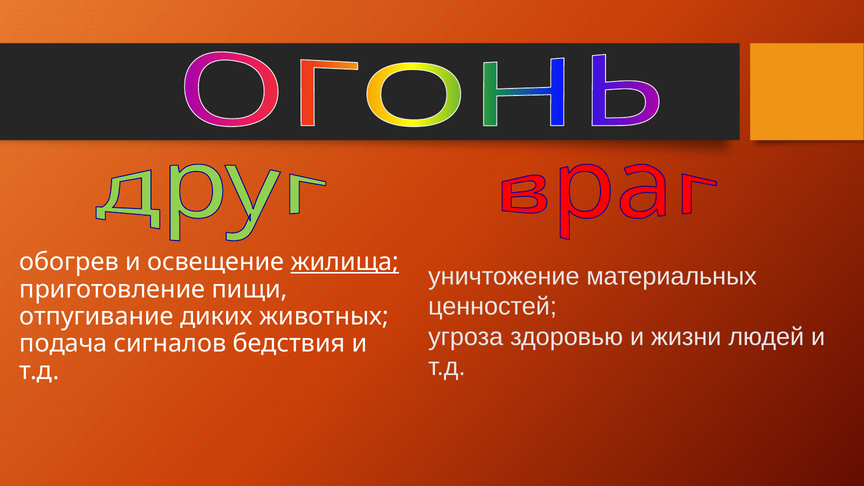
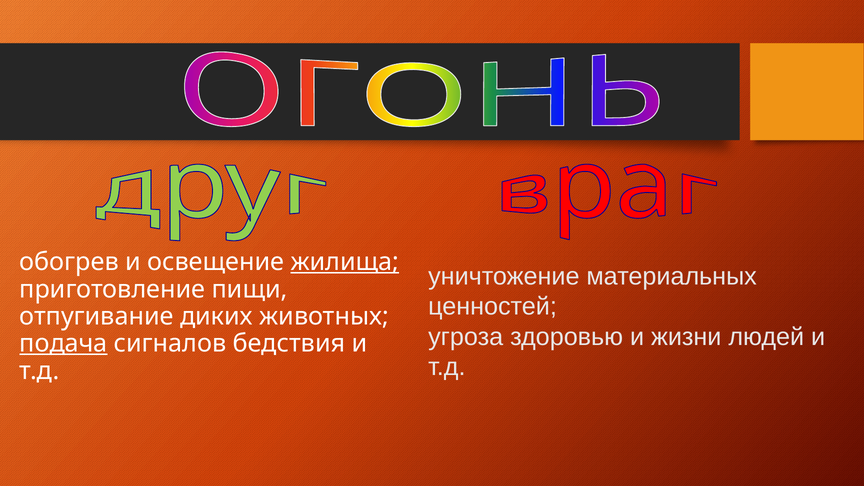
подача underline: none -> present (63, 344)
